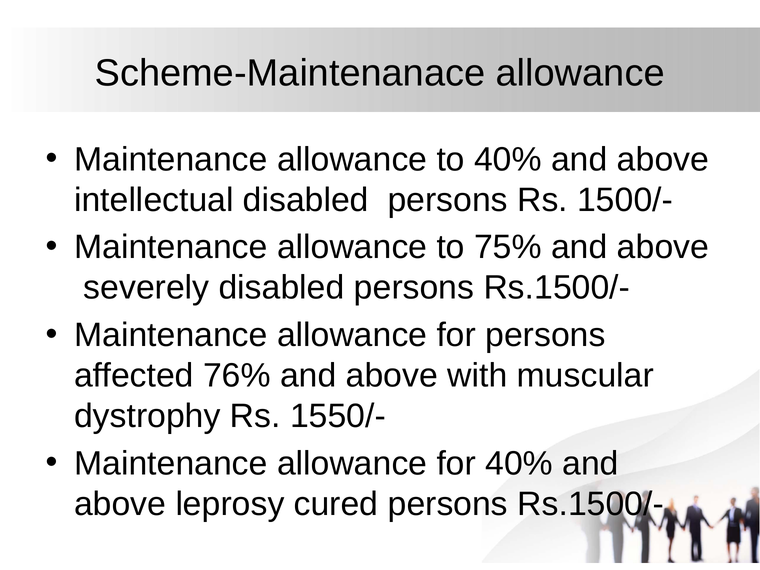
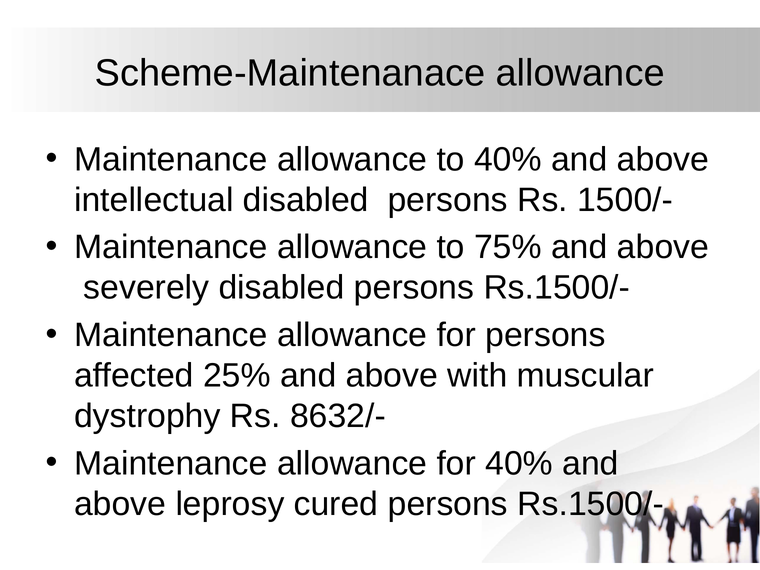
76%: 76% -> 25% (237, 376)
1550/-: 1550/- -> 8632/- (338, 416)
